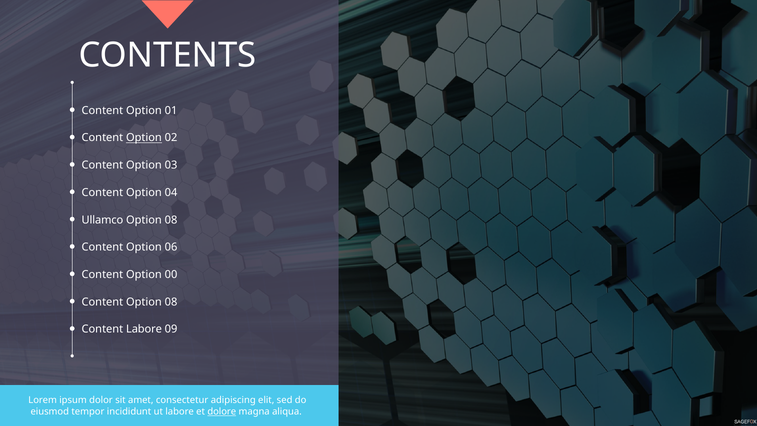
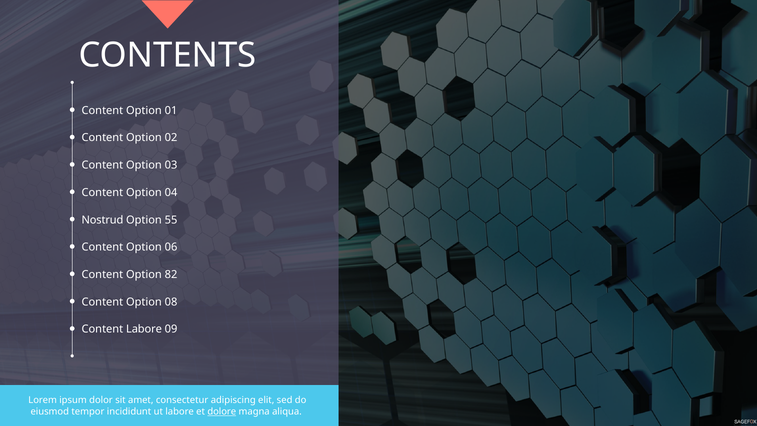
Option underline: present -> none (144, 138)
Ullamco: Ullamco -> Nostrud (102, 220)
08: 08 -> 55 (171, 220)
00: 00 -> 82 (171, 274)
